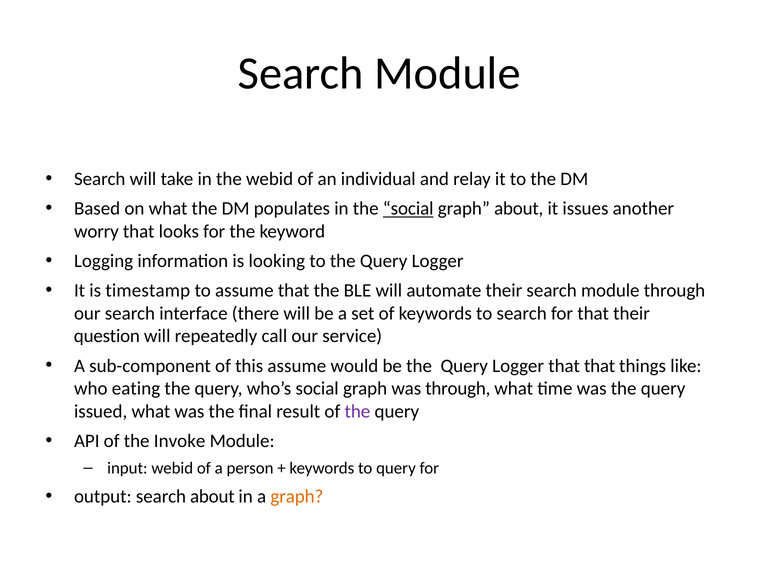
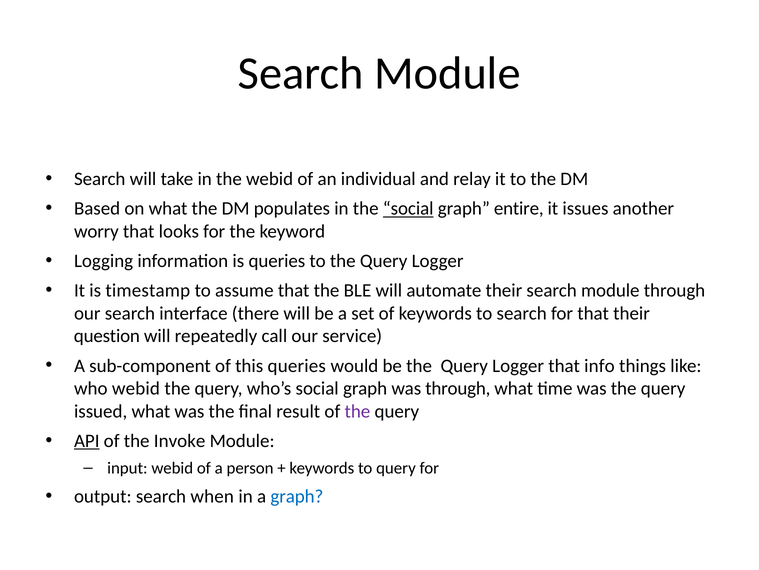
graph about: about -> entire (519, 208)
is looking: looking -> queries (277, 261)
this assume: assume -> queries (297, 365)
that that: that -> info (599, 365)
who eating: eating -> webid (136, 388)
API underline: none -> present (87, 440)
search about: about -> when (212, 496)
graph colour: orange -> blue (297, 496)
